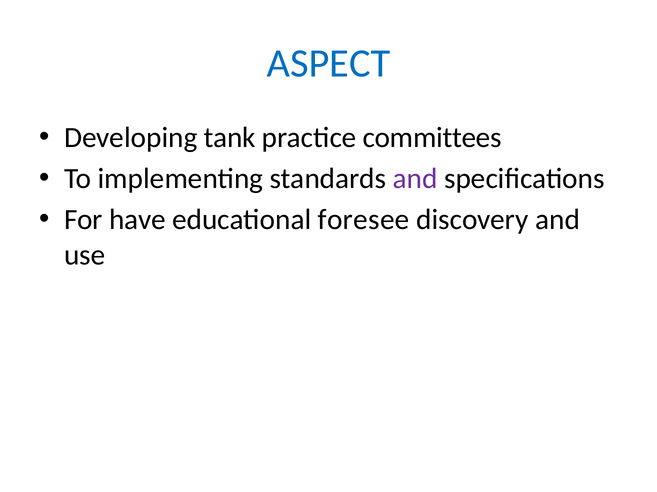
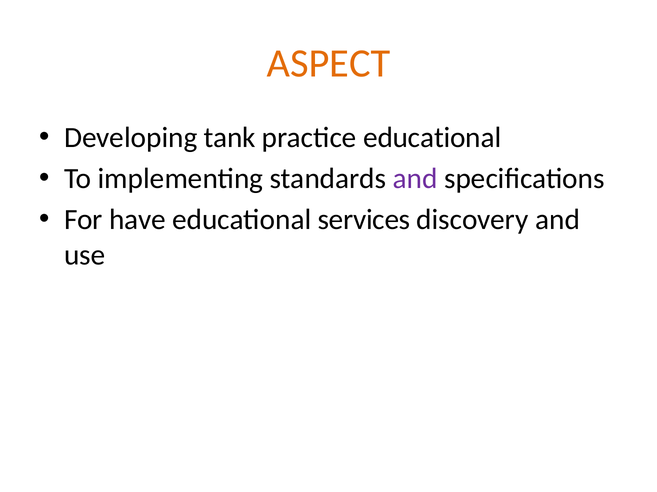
ASPECT colour: blue -> orange (328, 64)
practice committees: committees -> educational (432, 138)
foresee: foresee -> services (364, 220)
